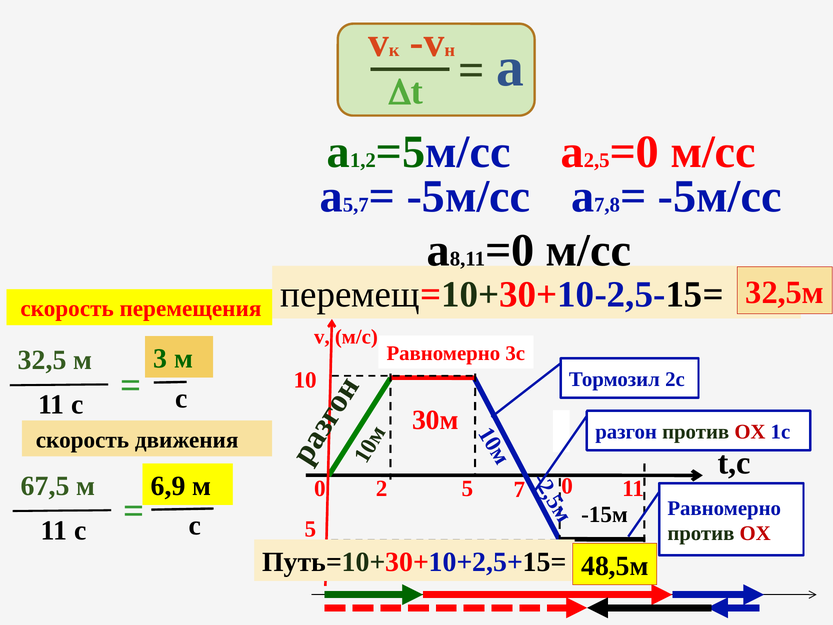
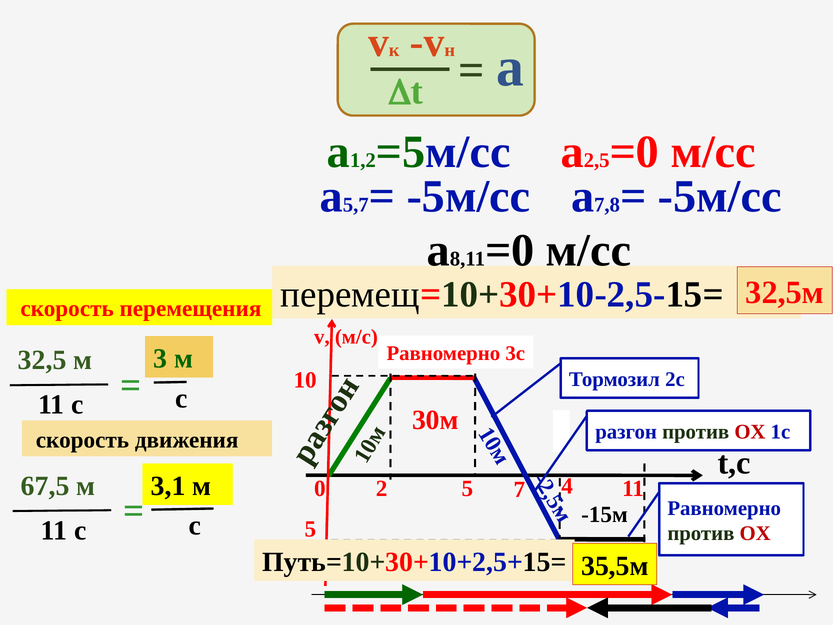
6,9: 6,9 -> 3,1 (168, 486)
7 0: 0 -> 4 (567, 486)
48,5м: 48,5м -> 35,5м (615, 566)
